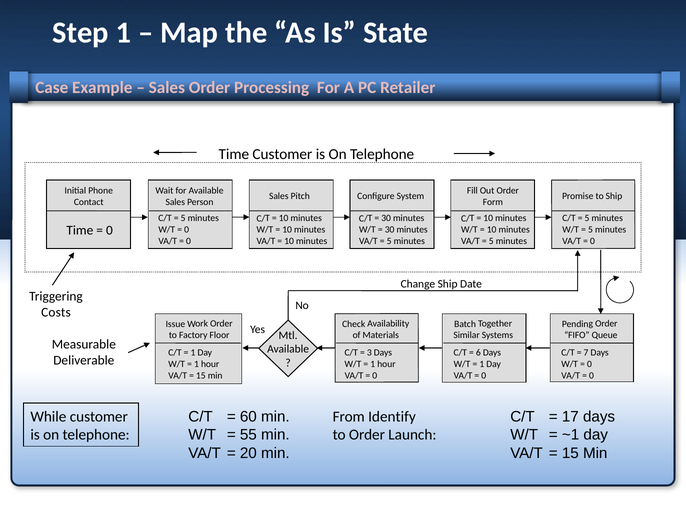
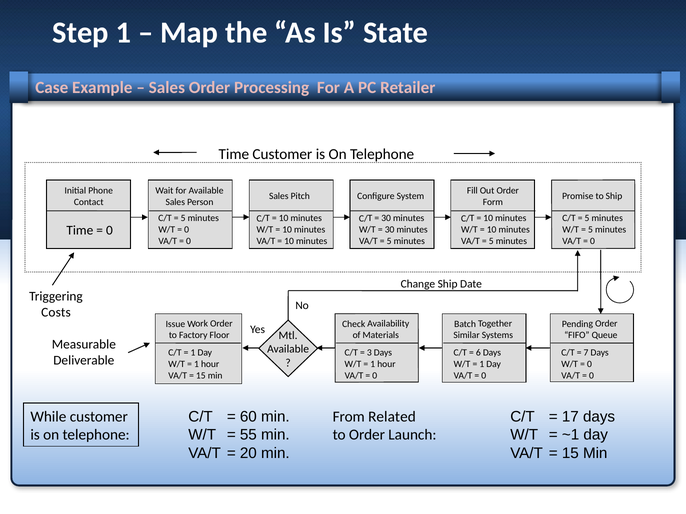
Identify: Identify -> Related (392, 417)
